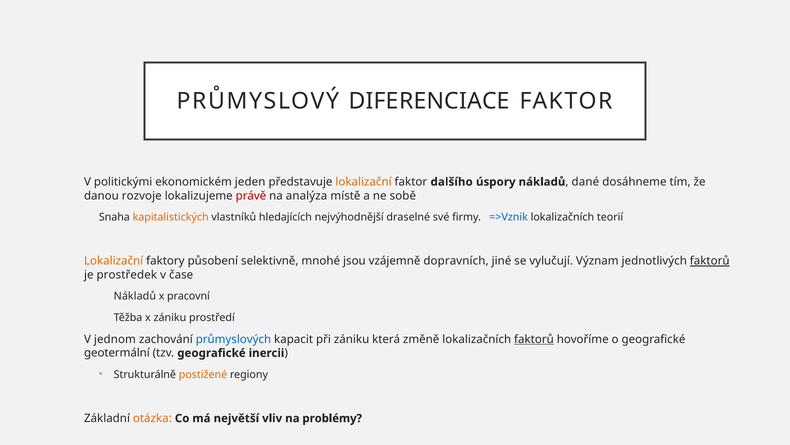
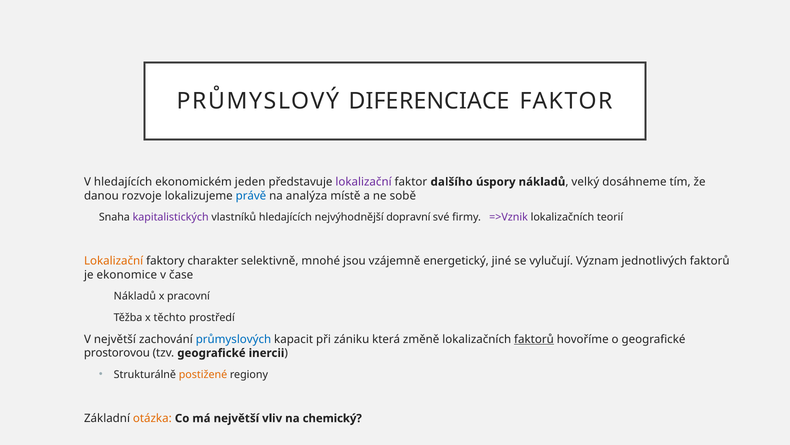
V politickými: politickými -> hledajících (123, 182)
lokalizační colour: orange -> purple (364, 182)
dané: dané -> velký (585, 182)
právě colour: red -> blue (251, 195)
kapitalistických colour: orange -> purple (171, 217)
draselné: draselné -> dopravní (408, 217)
=>Vznik colour: blue -> purple (509, 217)
působení: působení -> charakter (213, 261)
dopravních: dopravních -> energetický (456, 261)
faktorů underline: present -> none (710, 261)
prostředek: prostředek -> ekonomice (127, 275)
x zániku: zániku -> těchto (170, 317)
V jednom: jednom -> největší (115, 339)
geotermální: geotermální -> prostorovou (117, 353)
problémy: problémy -> chemický (332, 418)
